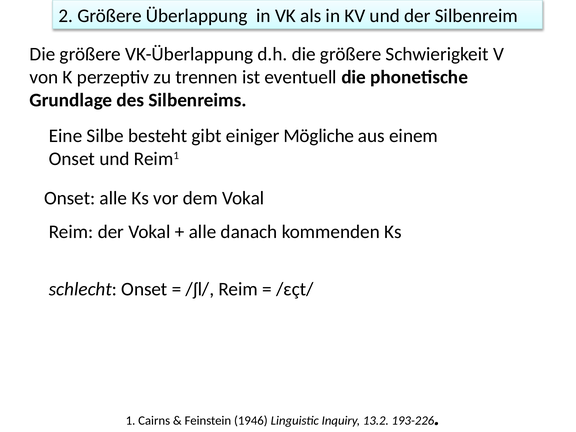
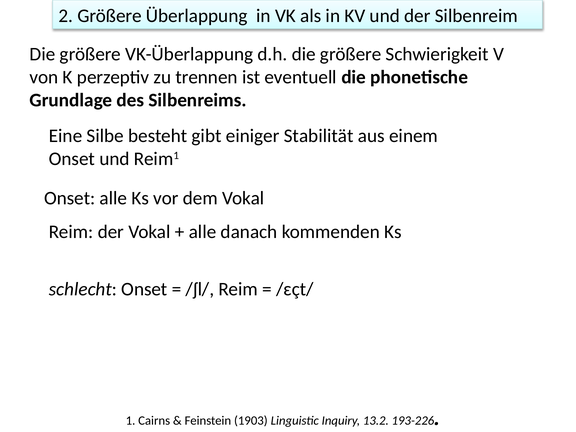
Mögliche: Mögliche -> Stabilität (319, 136)
1946: 1946 -> 1903 (251, 421)
